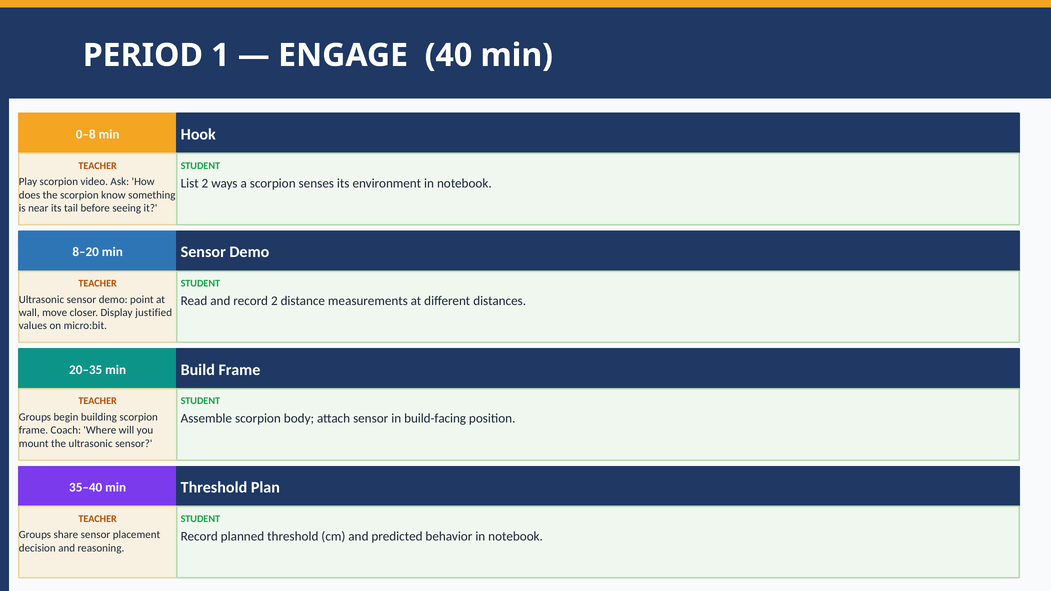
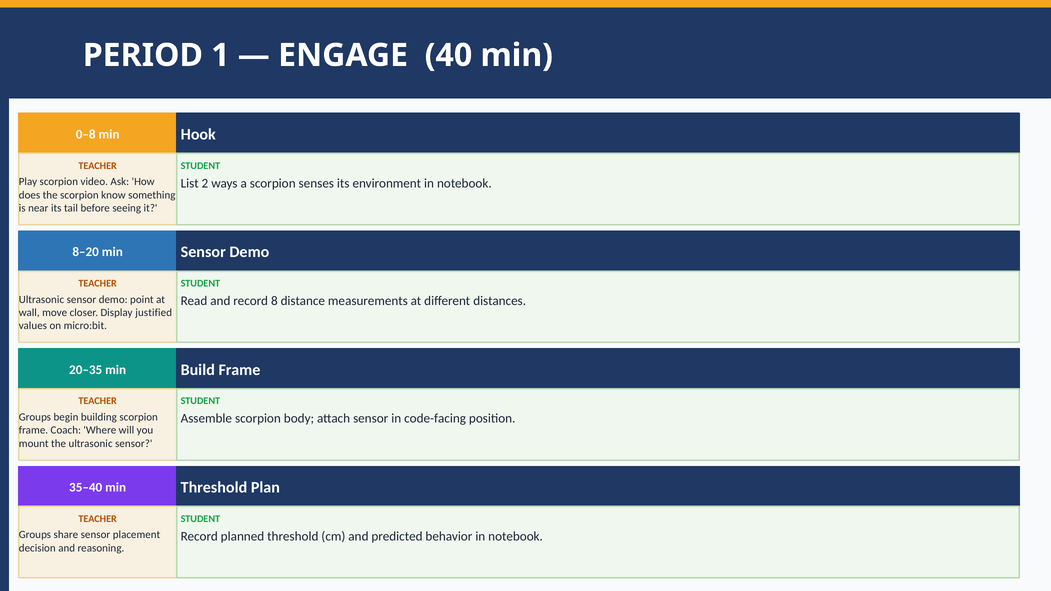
record 2: 2 -> 8 (274, 301)
build-facing: build-facing -> code-facing (435, 419)
